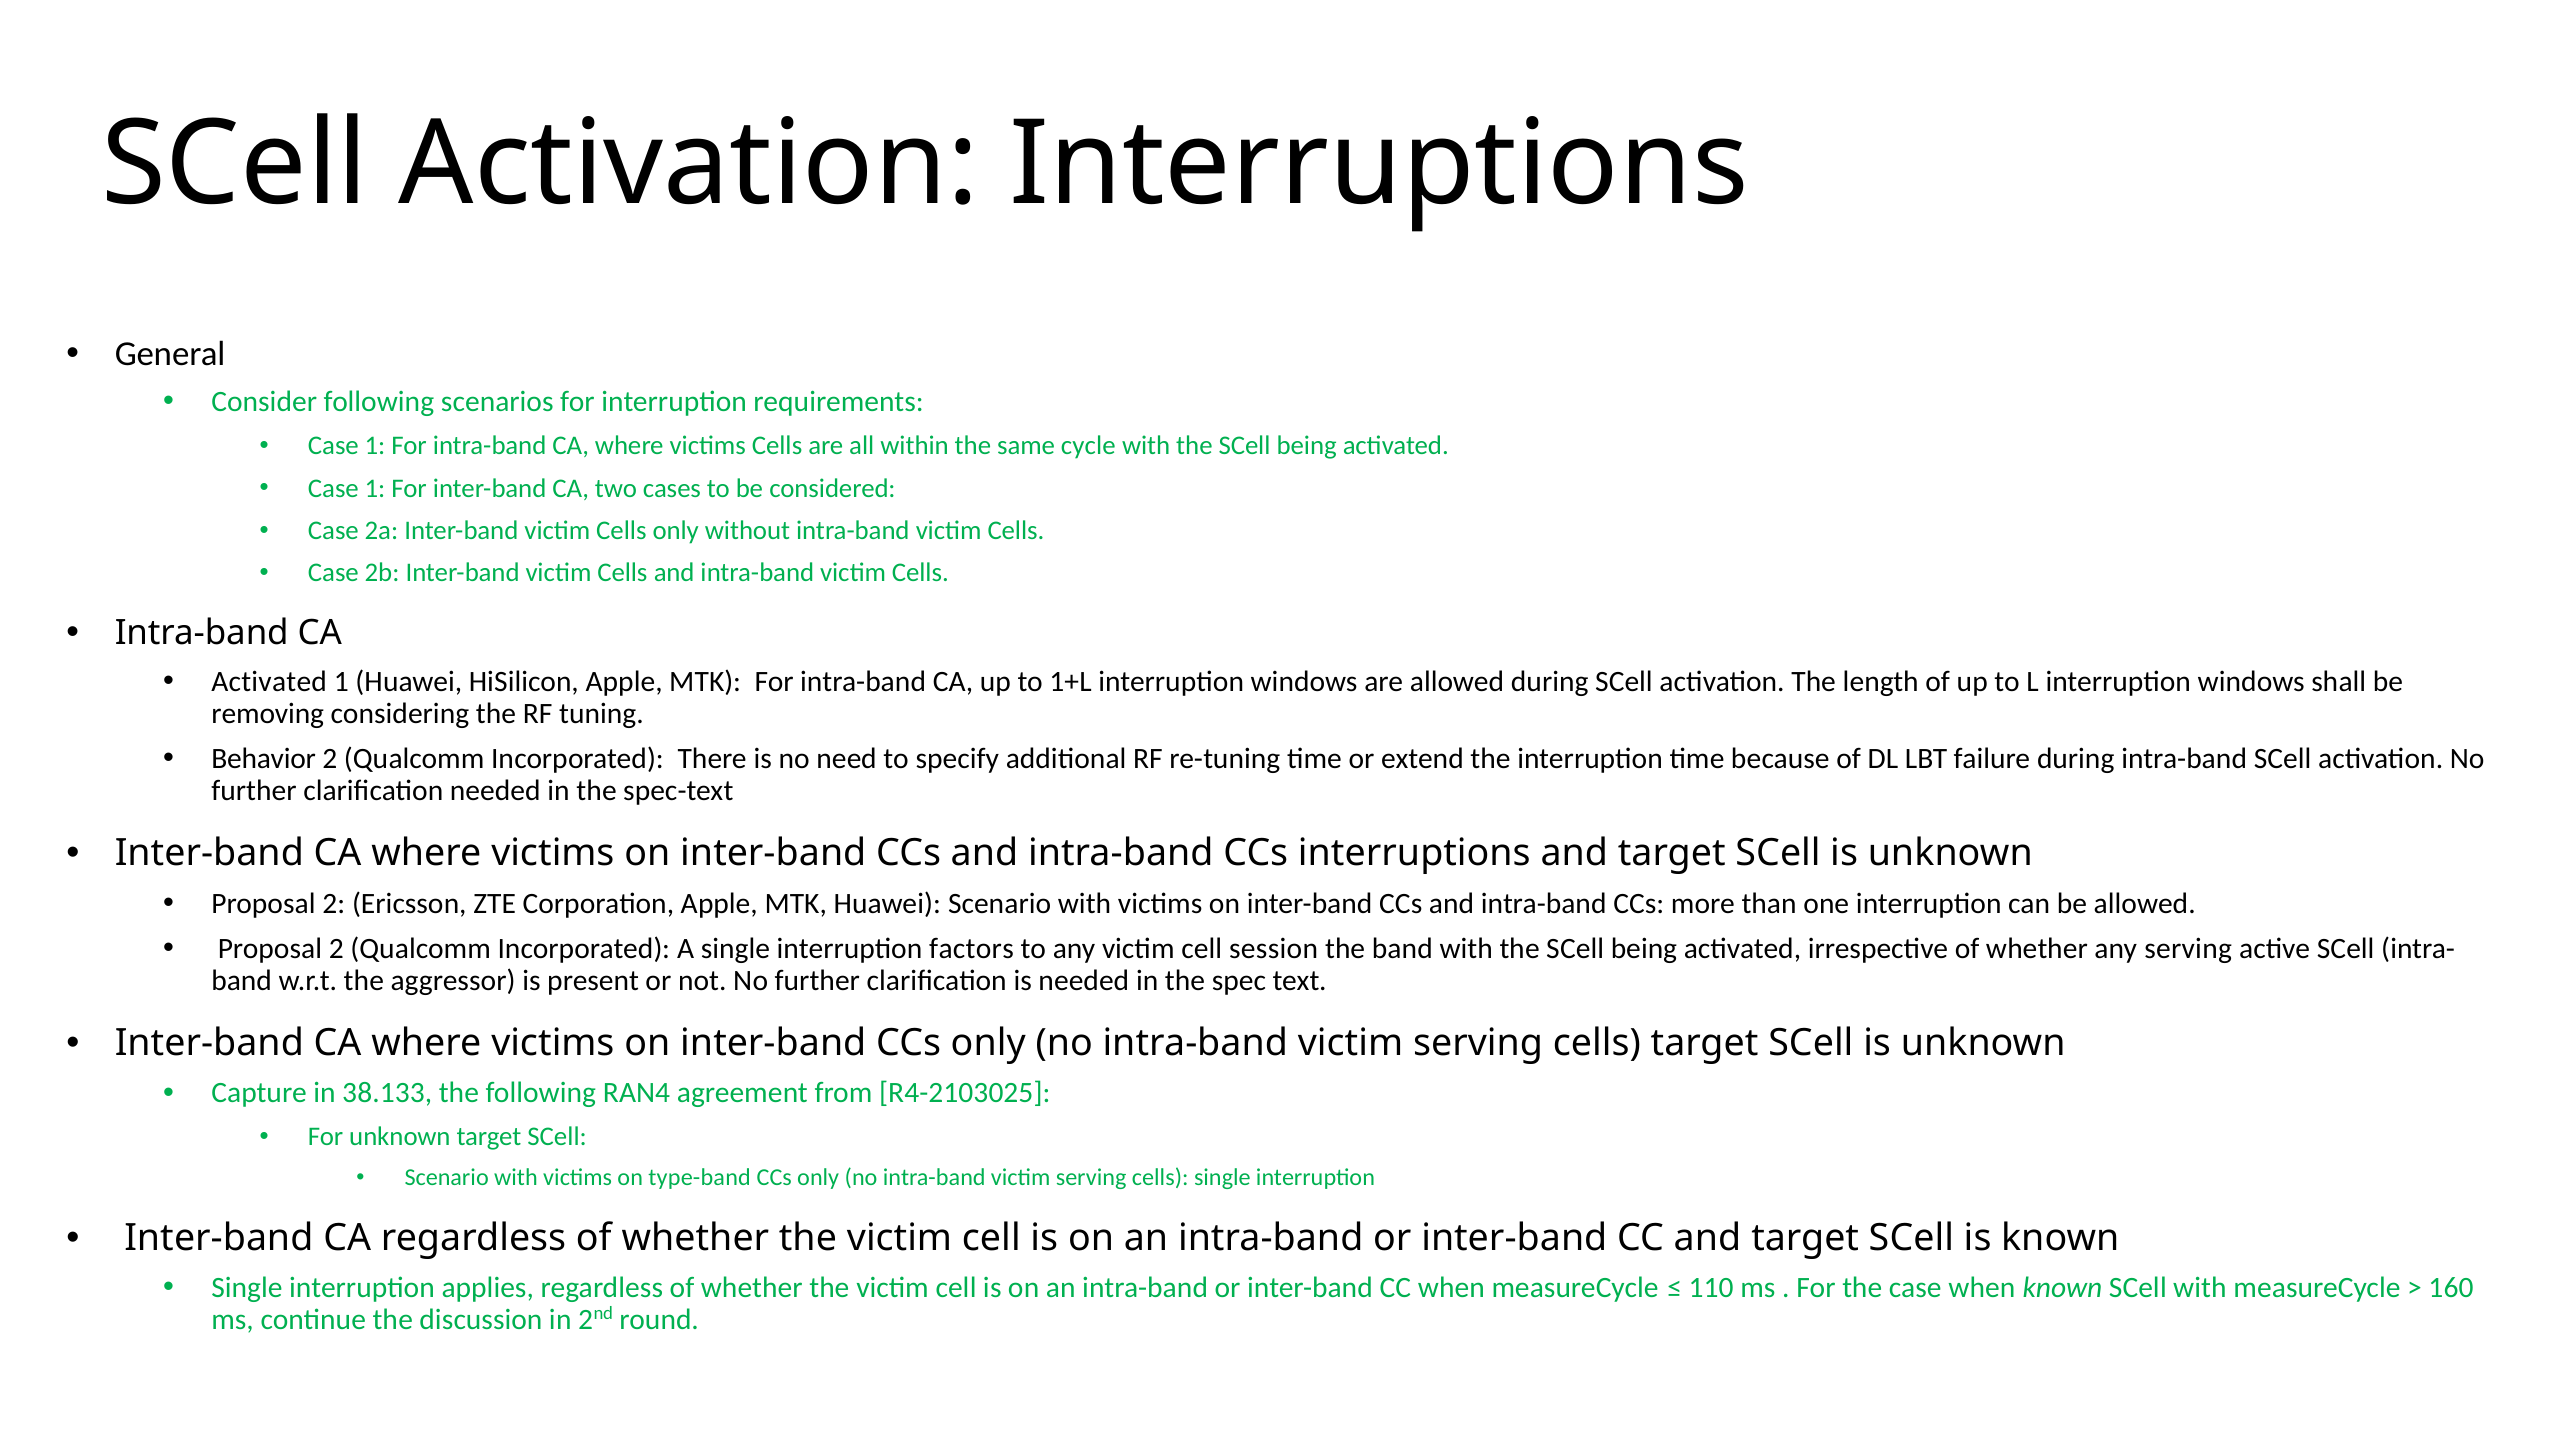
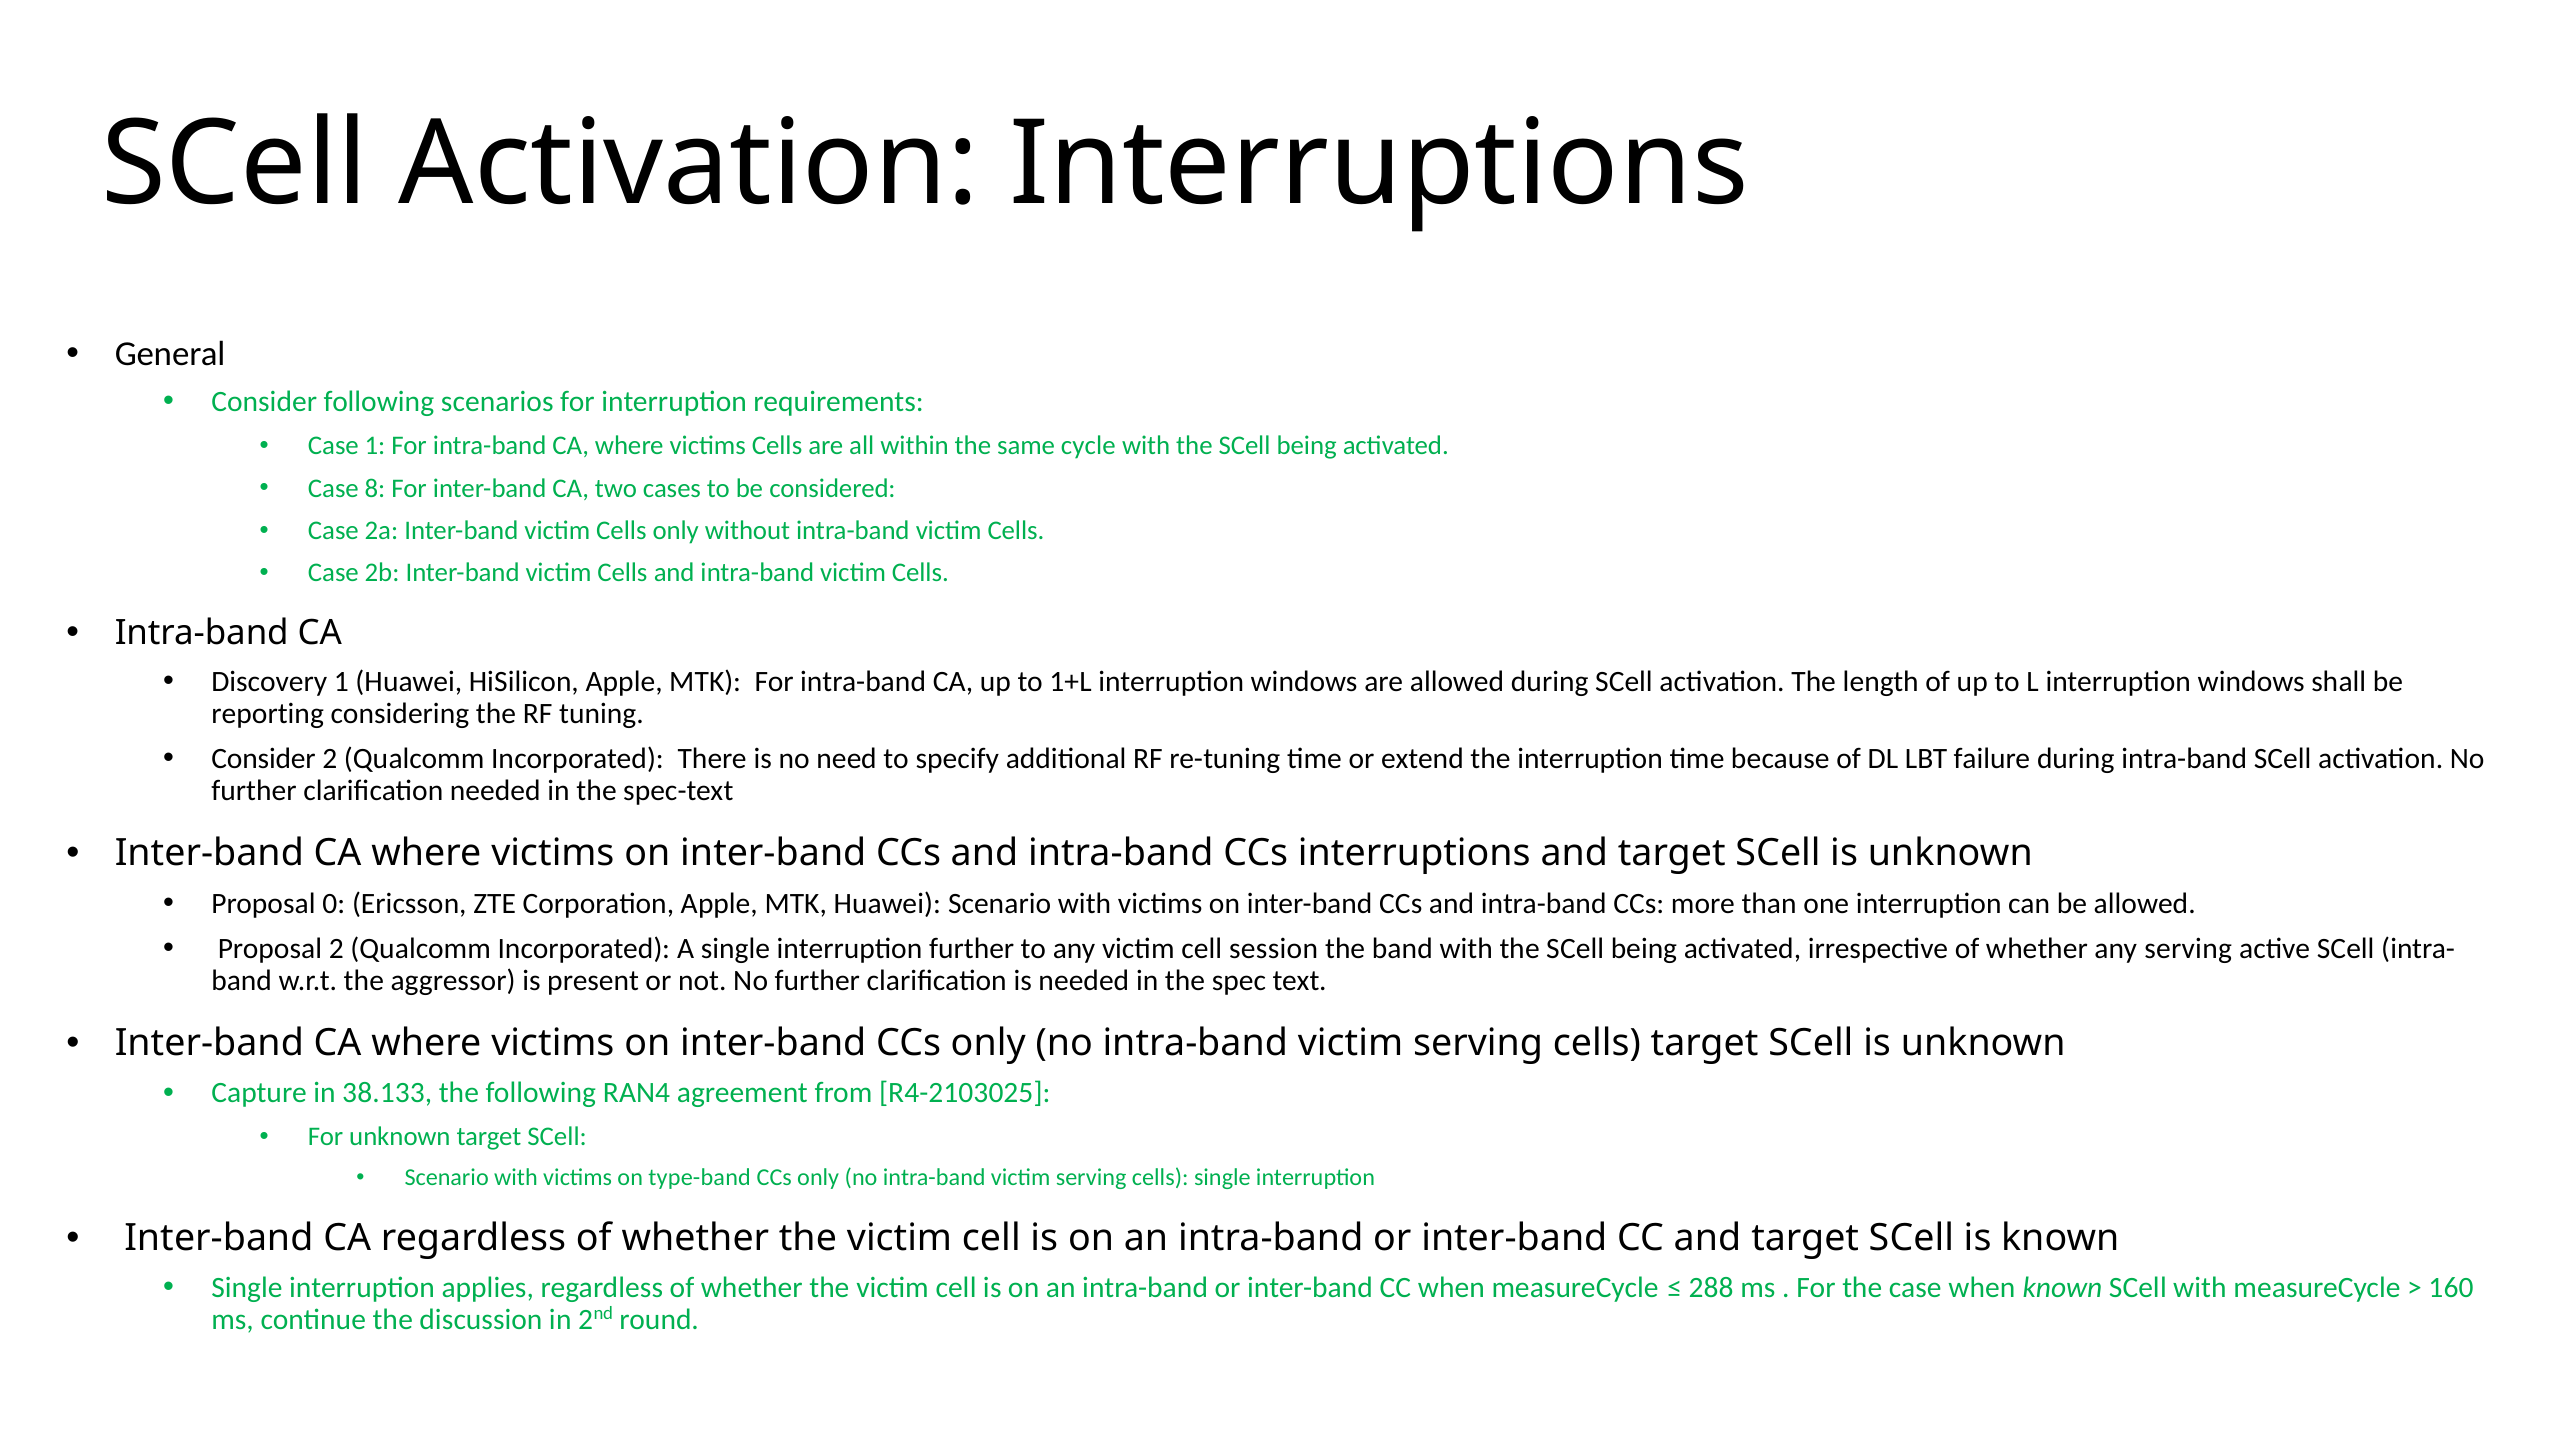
1: 1 -> 8 (375, 488)
Activated: Activated -> Discovery (269, 682)
removing: removing -> reporting (268, 713)
Behavior: Behavior -> Consider (264, 759)
2: 2 -> 0 (334, 903)
interruption factors: factors -> further (972, 949)
110: 110 -> 288 (1711, 1288)
